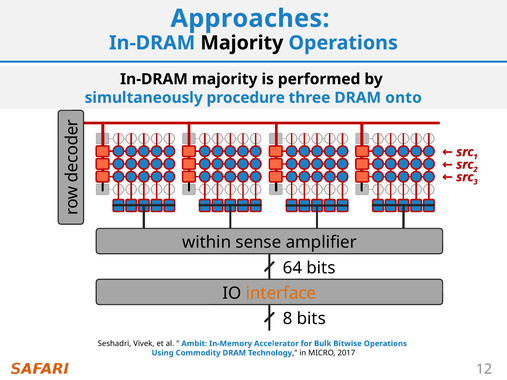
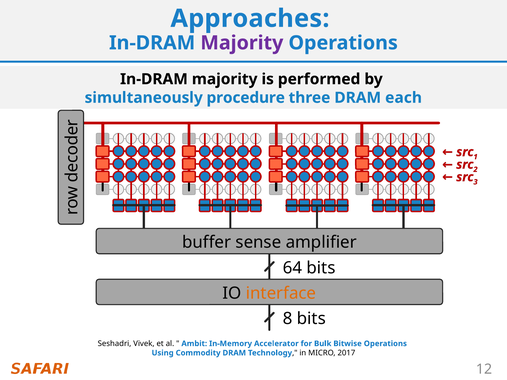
Majority colour: black -> purple (242, 43)
onto: onto -> each (404, 98)
within: within -> buffer (207, 242)
